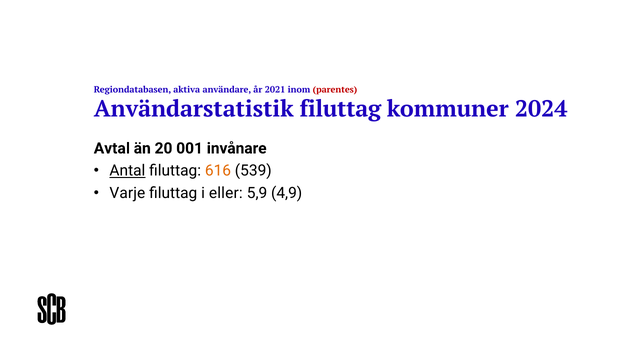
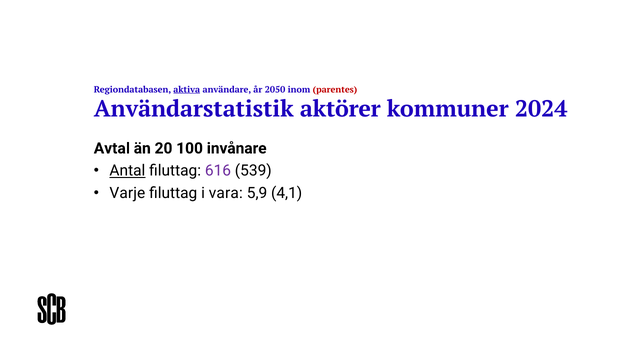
aktiva underline: none -> present (187, 89)
2021: 2021 -> 2050 (275, 89)
Användarstatistik filuttag: filuttag -> aktörer (340, 109)
001: 001 -> 100 (190, 148)
616 colour: orange -> purple (218, 171)
eller: eller -> vara (226, 193)
4,9: 4,9 -> 4,1 (287, 193)
